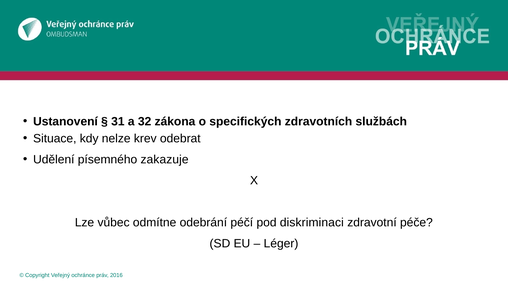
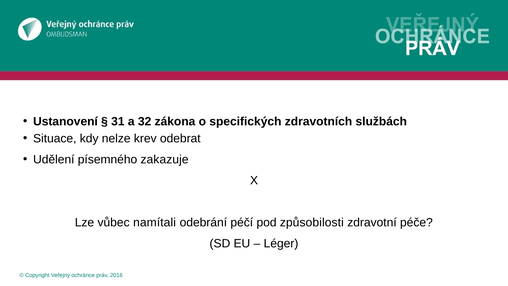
odmítne: odmítne -> namítali (155, 222)
diskriminaci: diskriminaci -> způsobilosti (312, 222)
